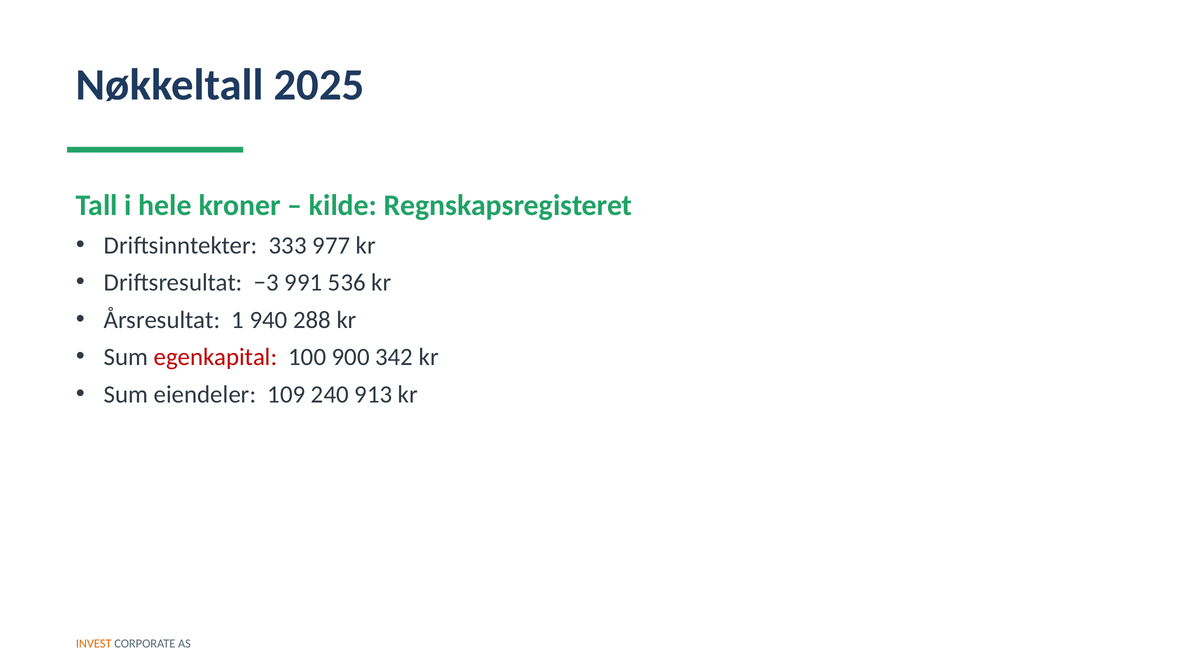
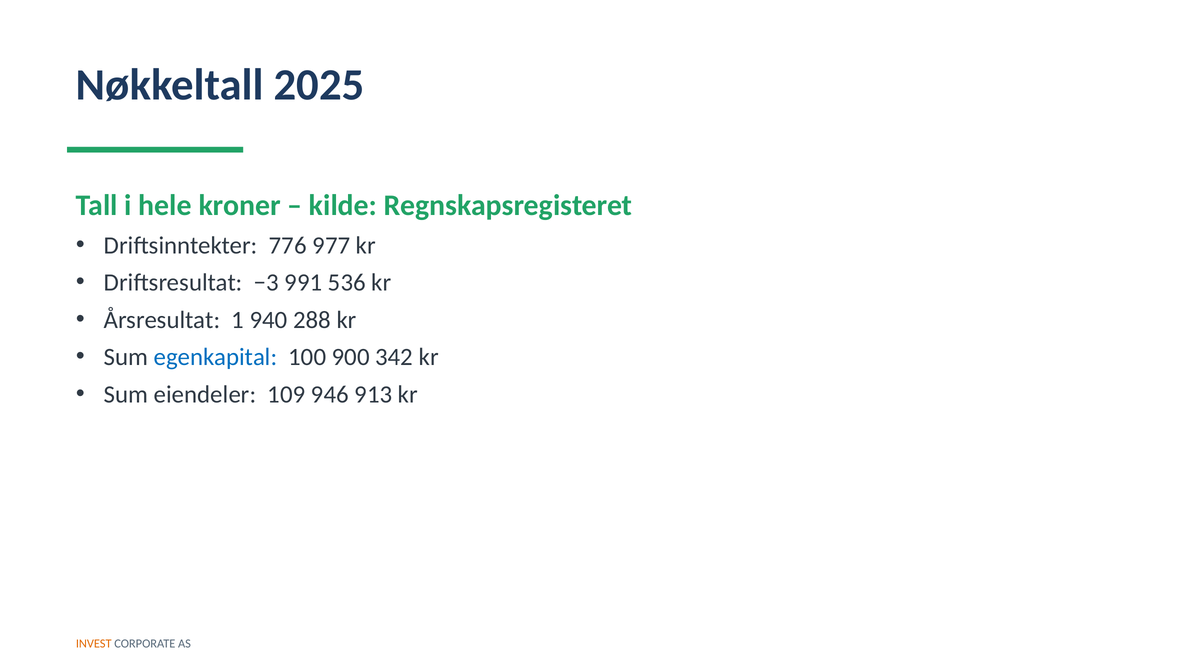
333: 333 -> 776 (288, 245)
egenkapital colour: red -> blue (215, 357)
240: 240 -> 946 (330, 395)
